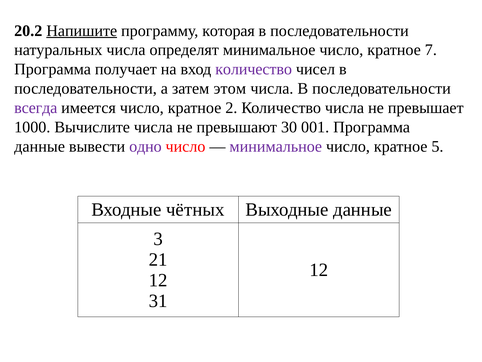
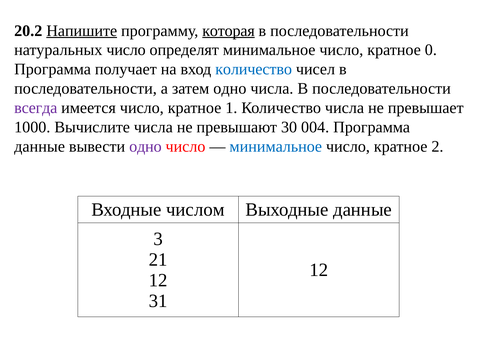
которая underline: none -> present (229, 31)
натуральных числа: числа -> число (126, 50)
7: 7 -> 0 (431, 50)
количество colour: purple -> blue (254, 69)
затем этом: этом -> одно (230, 88)
2: 2 -> 1 (231, 108)
001: 001 -> 004 (315, 127)
минимальное colour: purple -> blue (276, 146)
5: 5 -> 2 (437, 146)
чётных: чётных -> числом (195, 209)
